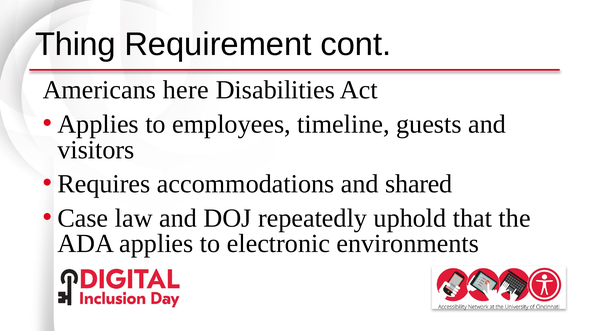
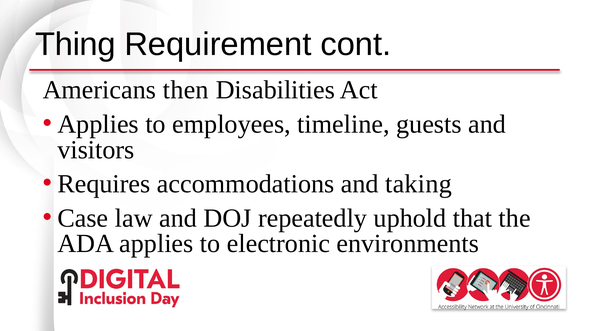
here: here -> then (186, 90)
shared: shared -> taking (419, 184)
